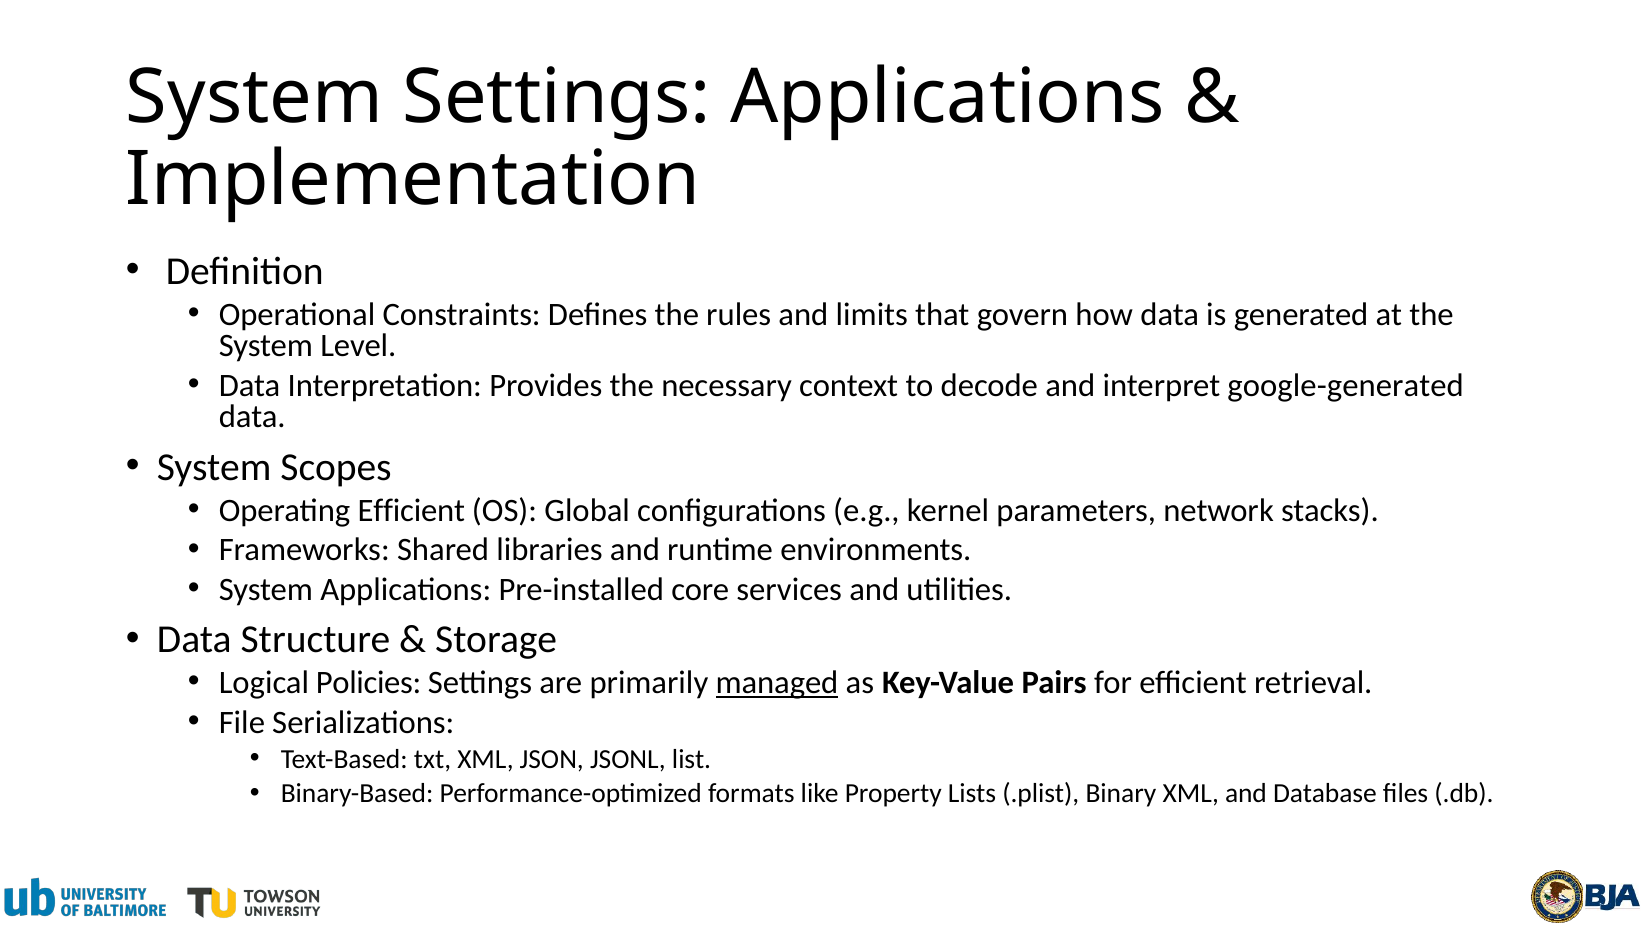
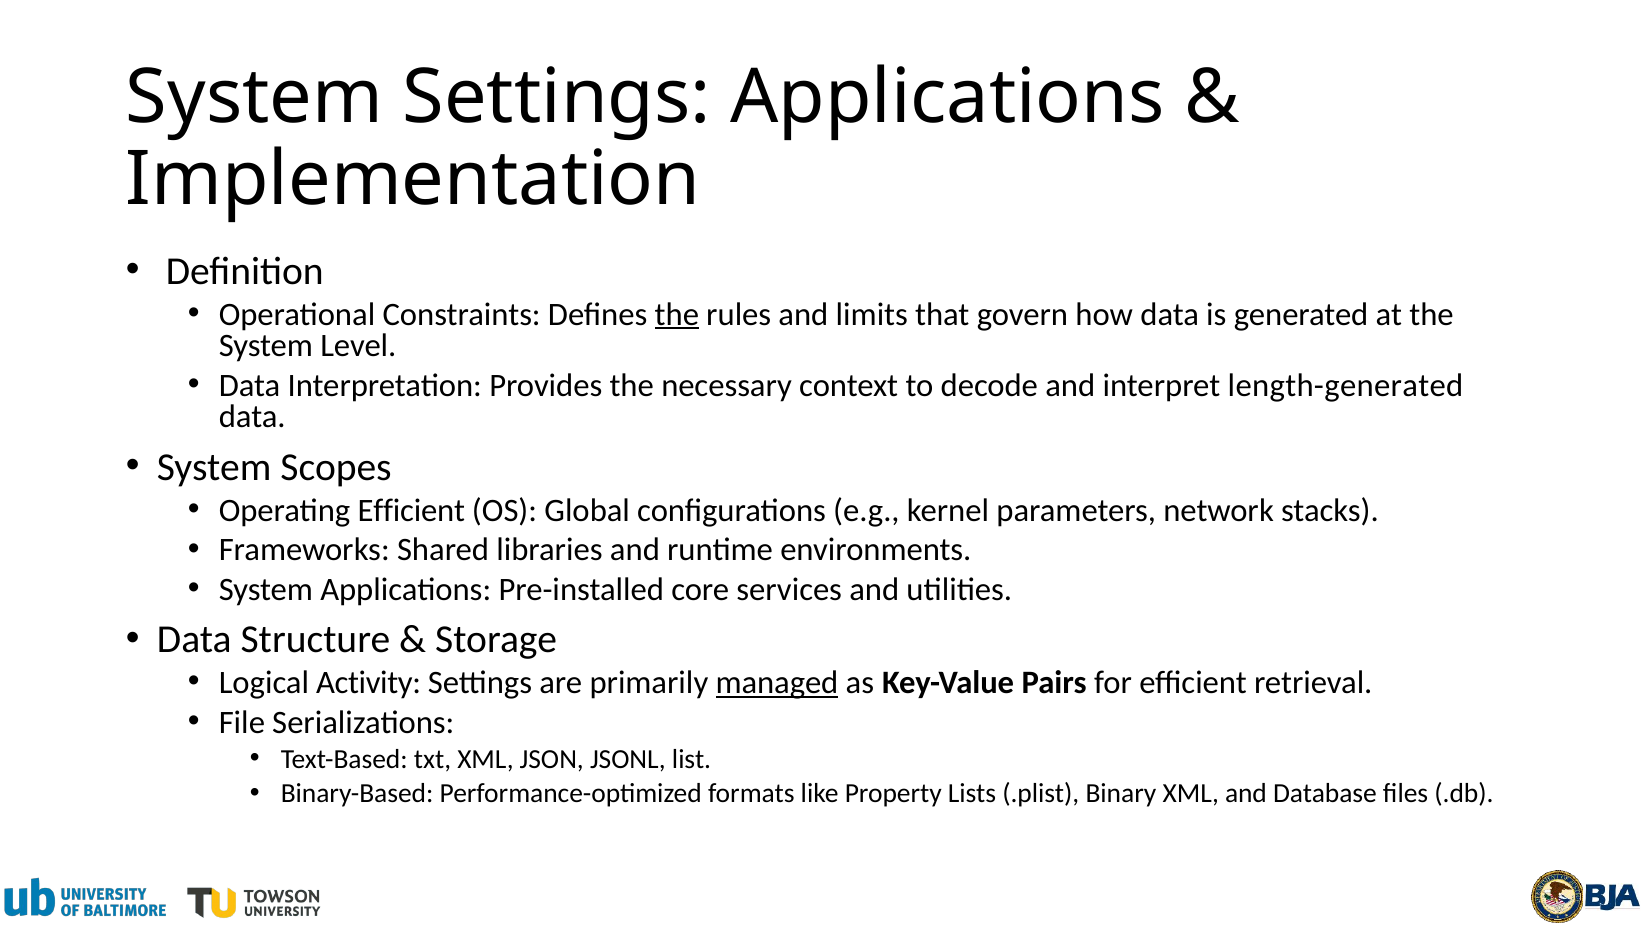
the underline: none -> present (677, 314)
google-generated: google-generated -> length-generated (1345, 386)
Policies: Policies -> Activity (369, 683)
